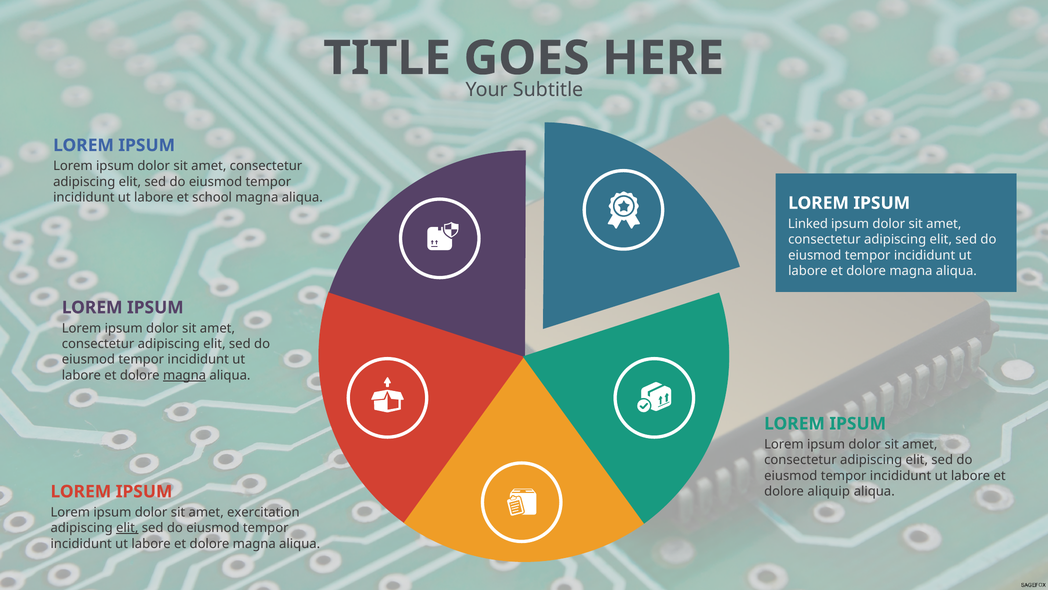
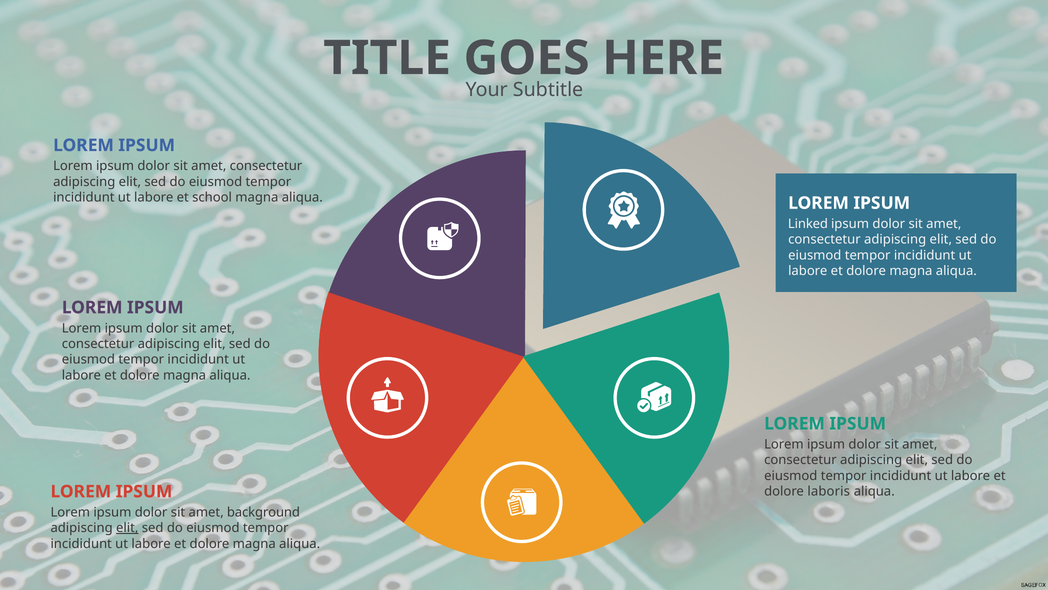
magna underline: present -> none (185, 375)
aliquip: aliquip -> laboris (829, 491)
exercitation: exercitation -> background (263, 512)
